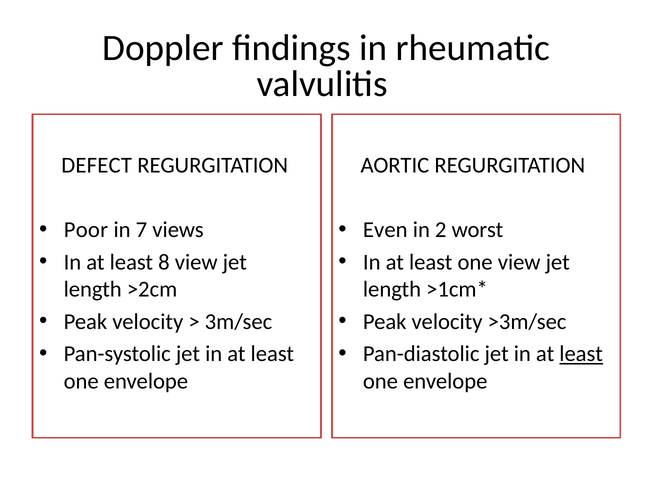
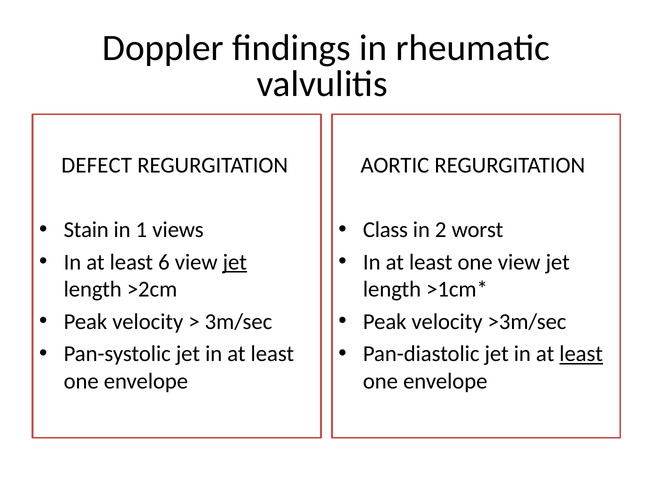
Poor: Poor -> Stain (86, 230)
7: 7 -> 1 (141, 230)
Even: Even -> Class (385, 230)
8: 8 -> 6 (164, 262)
jet underline: none -> present (235, 262)
